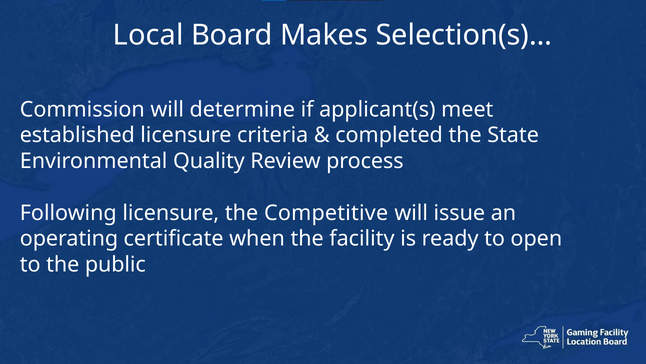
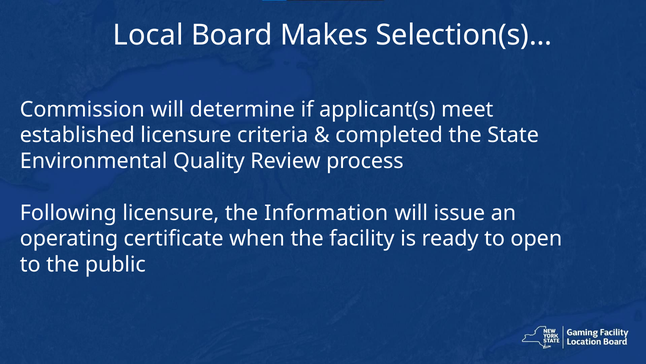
Competitive: Competitive -> Information (326, 213)
